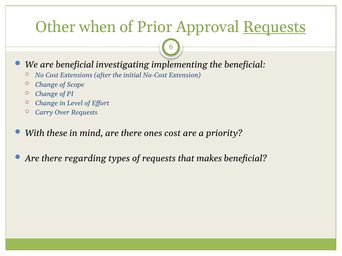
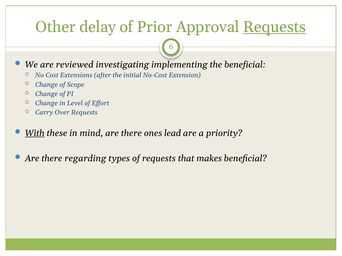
when: when -> delay (98, 27)
are beneficial: beneficial -> reviewed (75, 65)
With underline: none -> present (35, 133)
ones cost: cost -> lead (173, 133)
